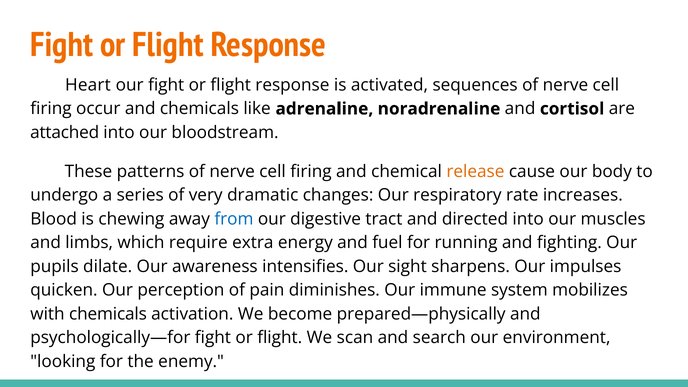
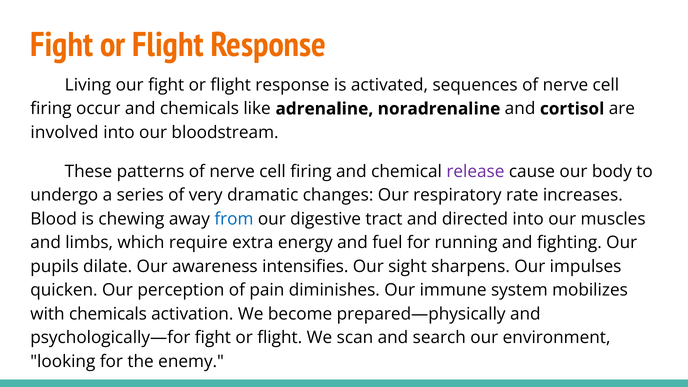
Heart: Heart -> Living (88, 85)
attached: attached -> involved (65, 133)
release colour: orange -> purple (475, 172)
